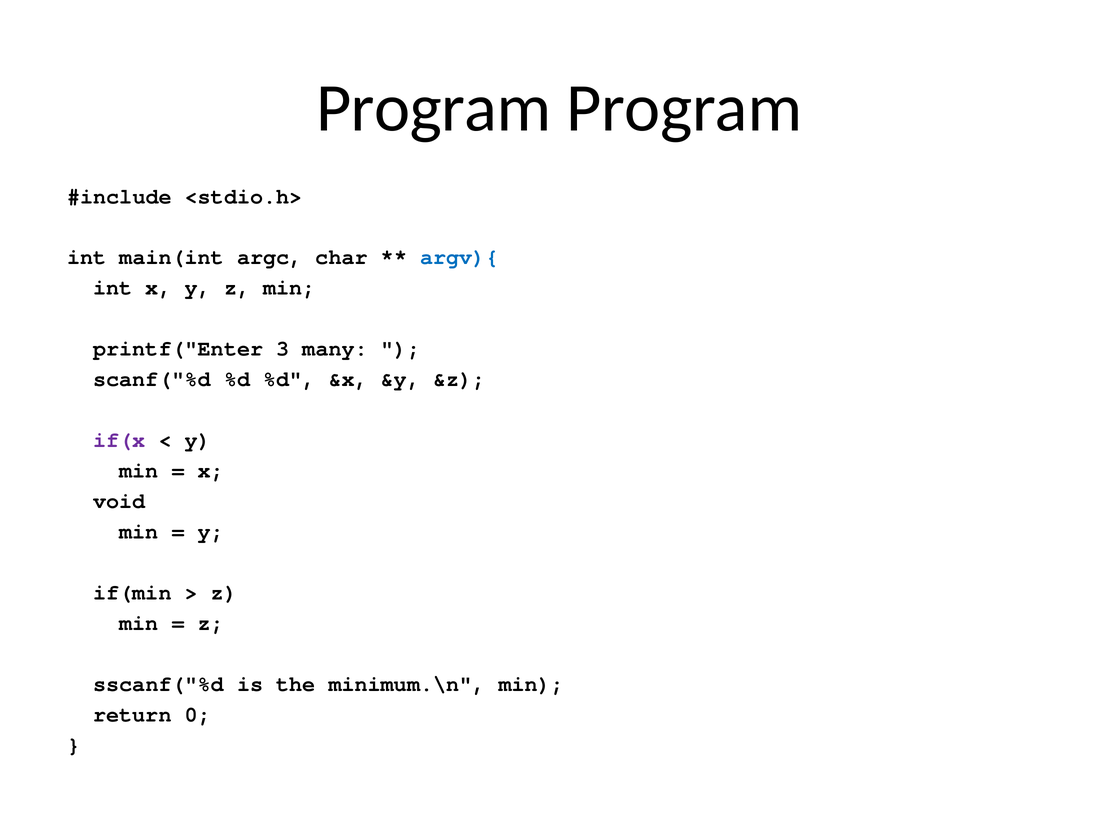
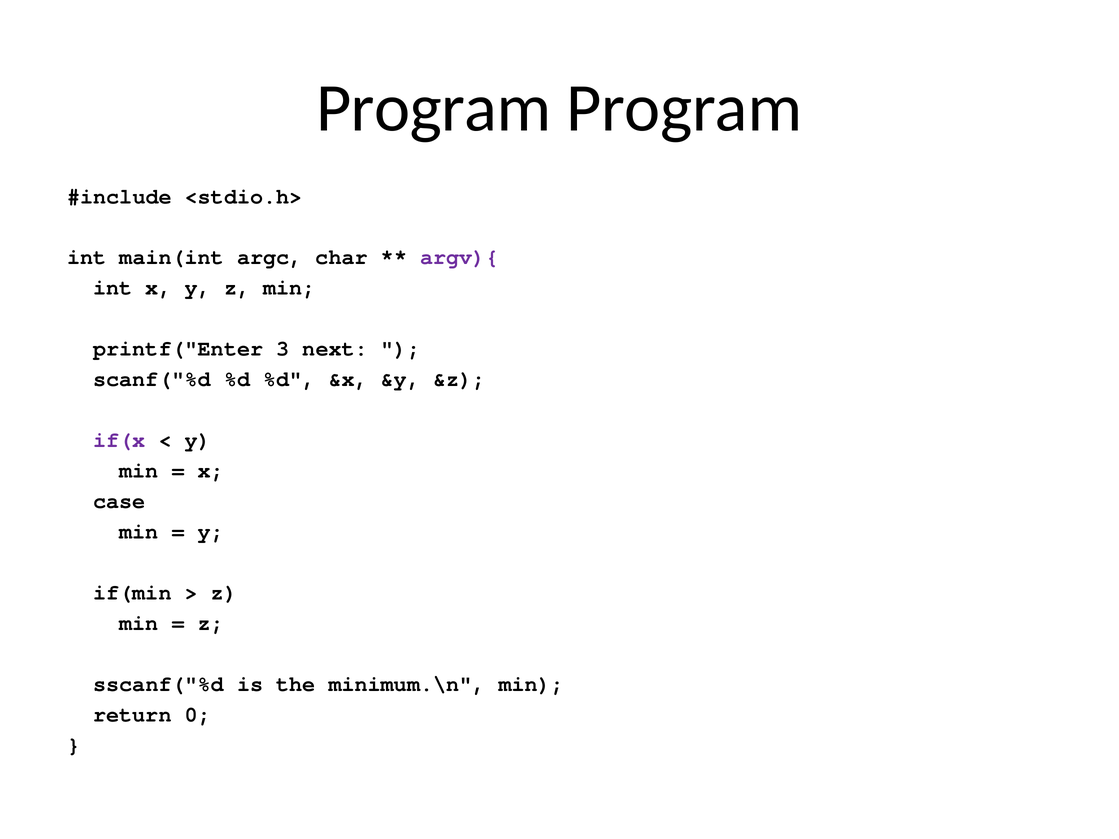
argv){ colour: blue -> purple (459, 257)
many: many -> next (335, 349)
void: void -> case (119, 501)
